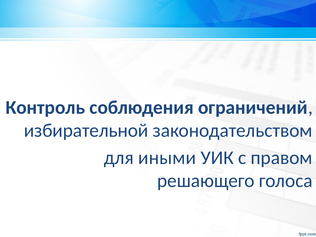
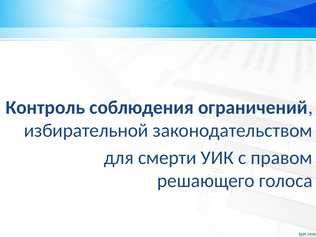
иными: иными -> смерти (167, 158)
